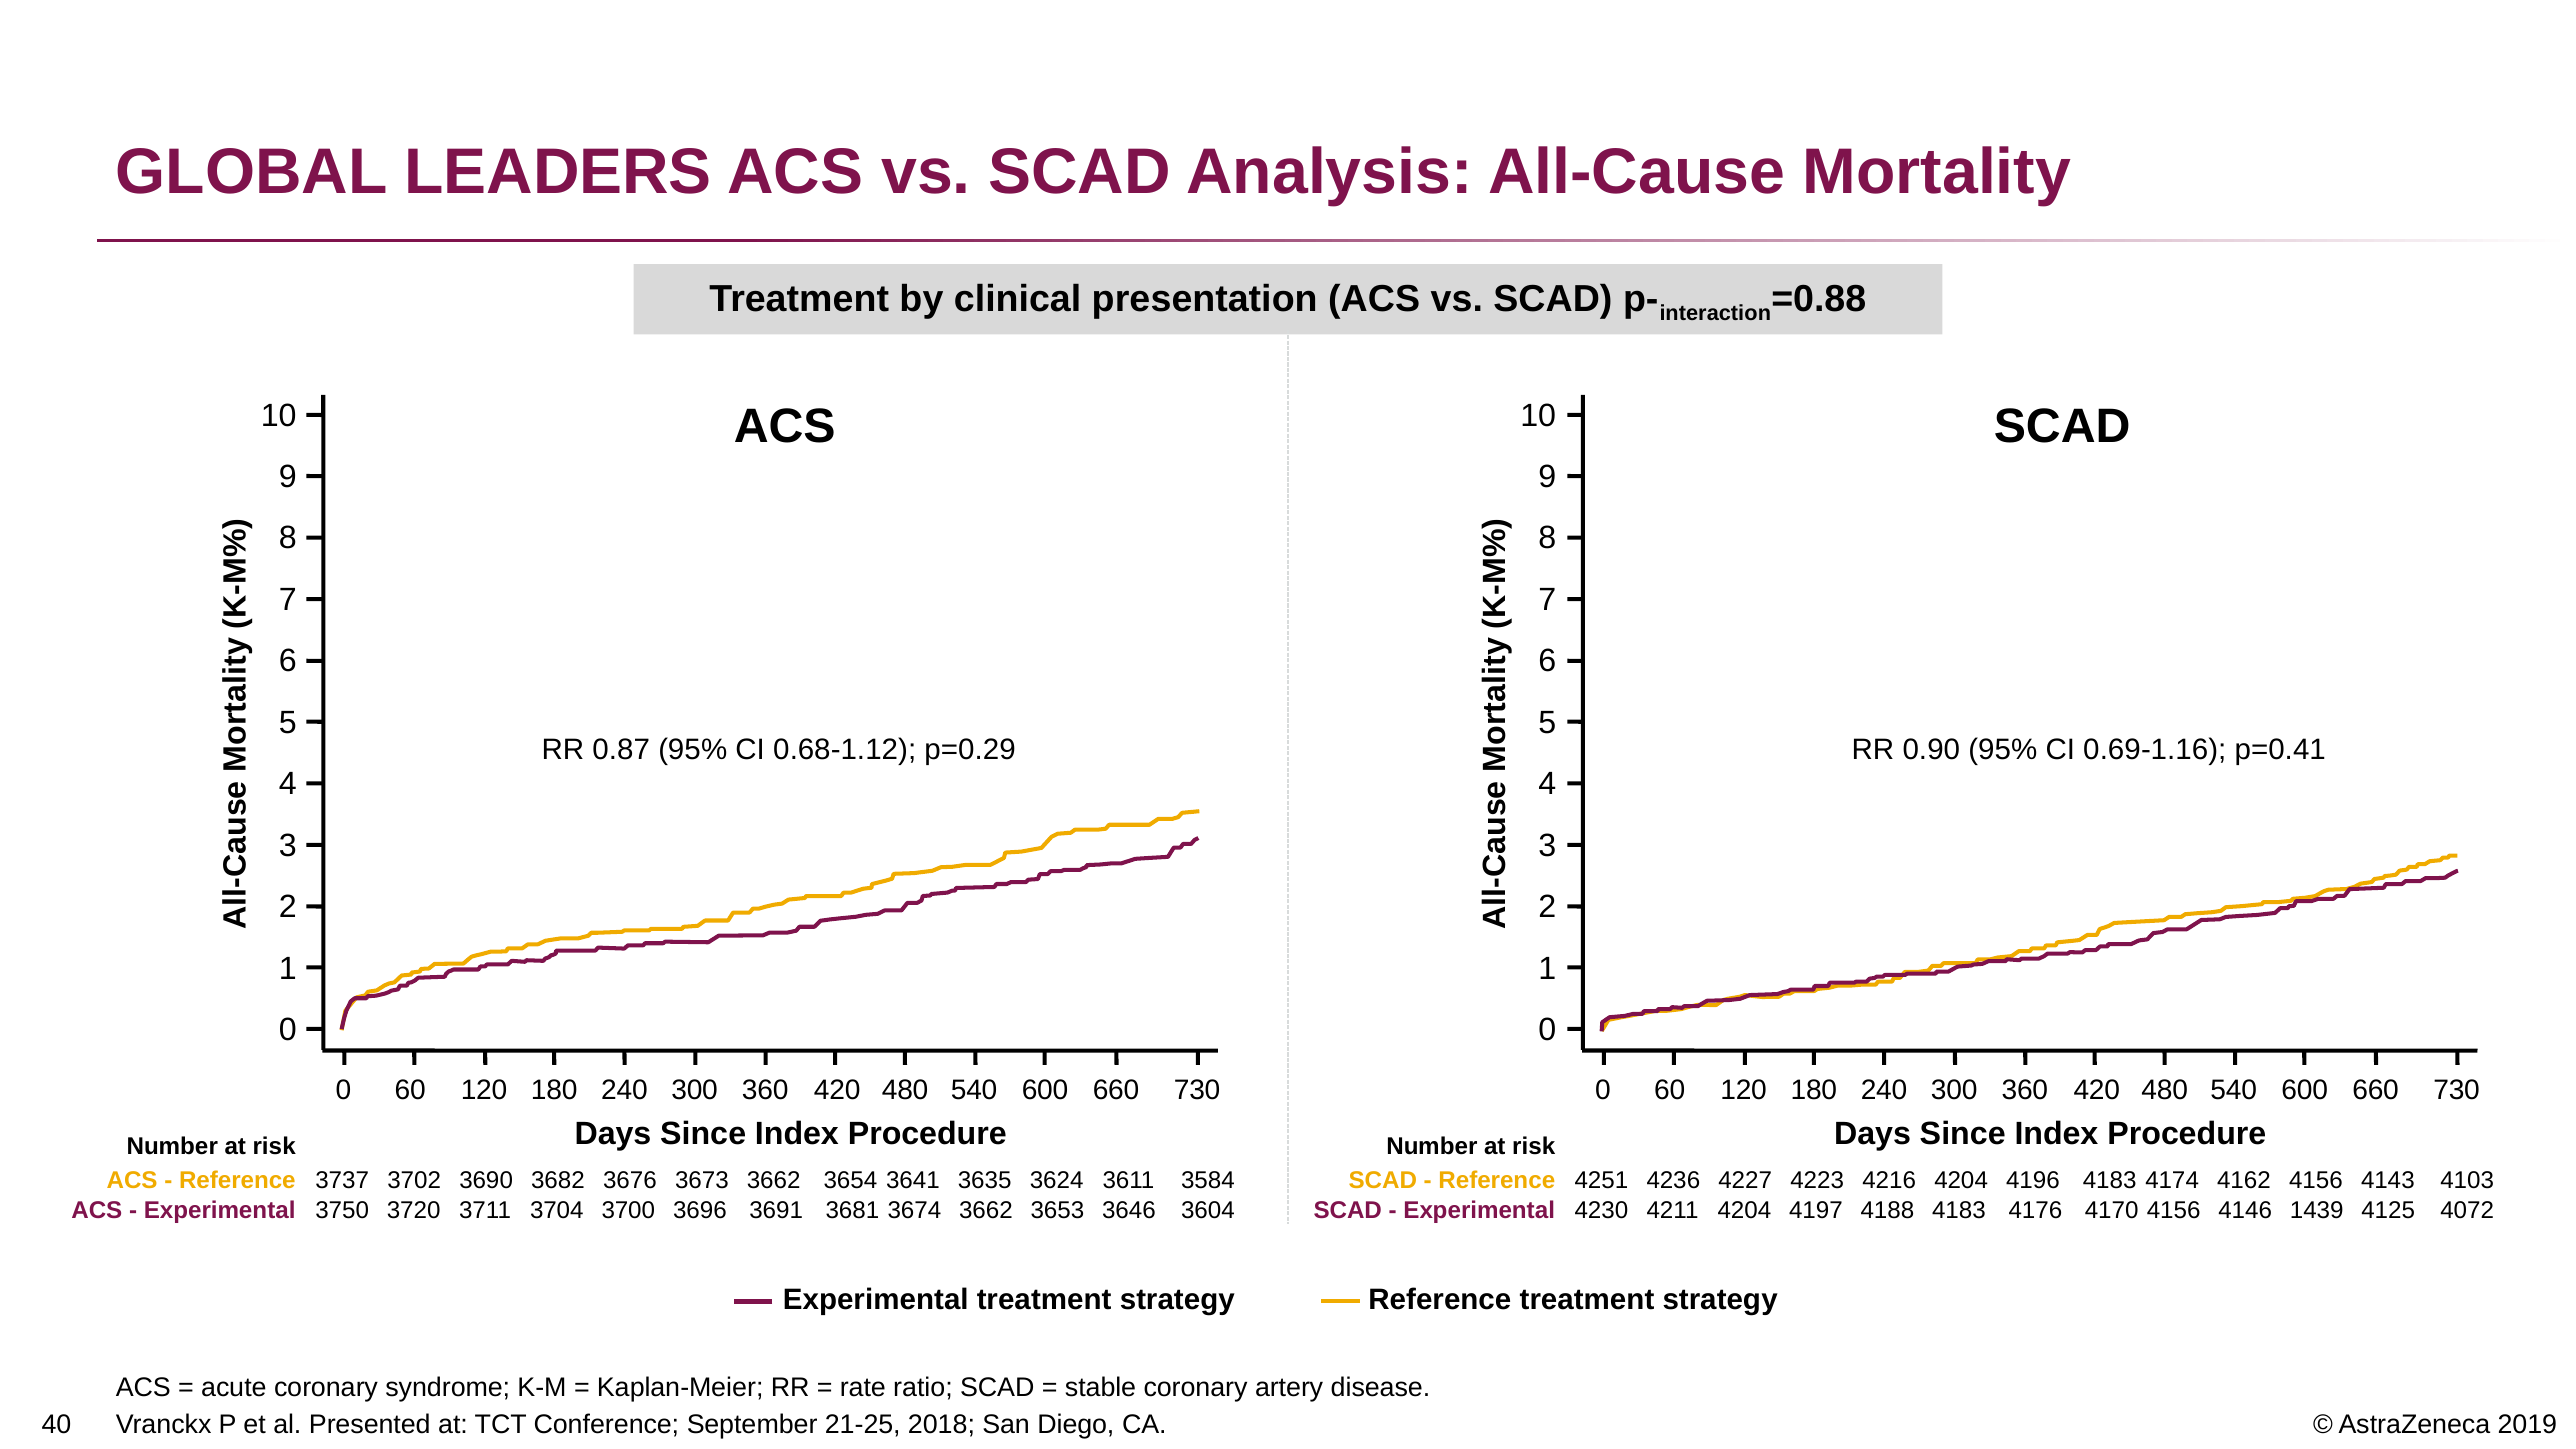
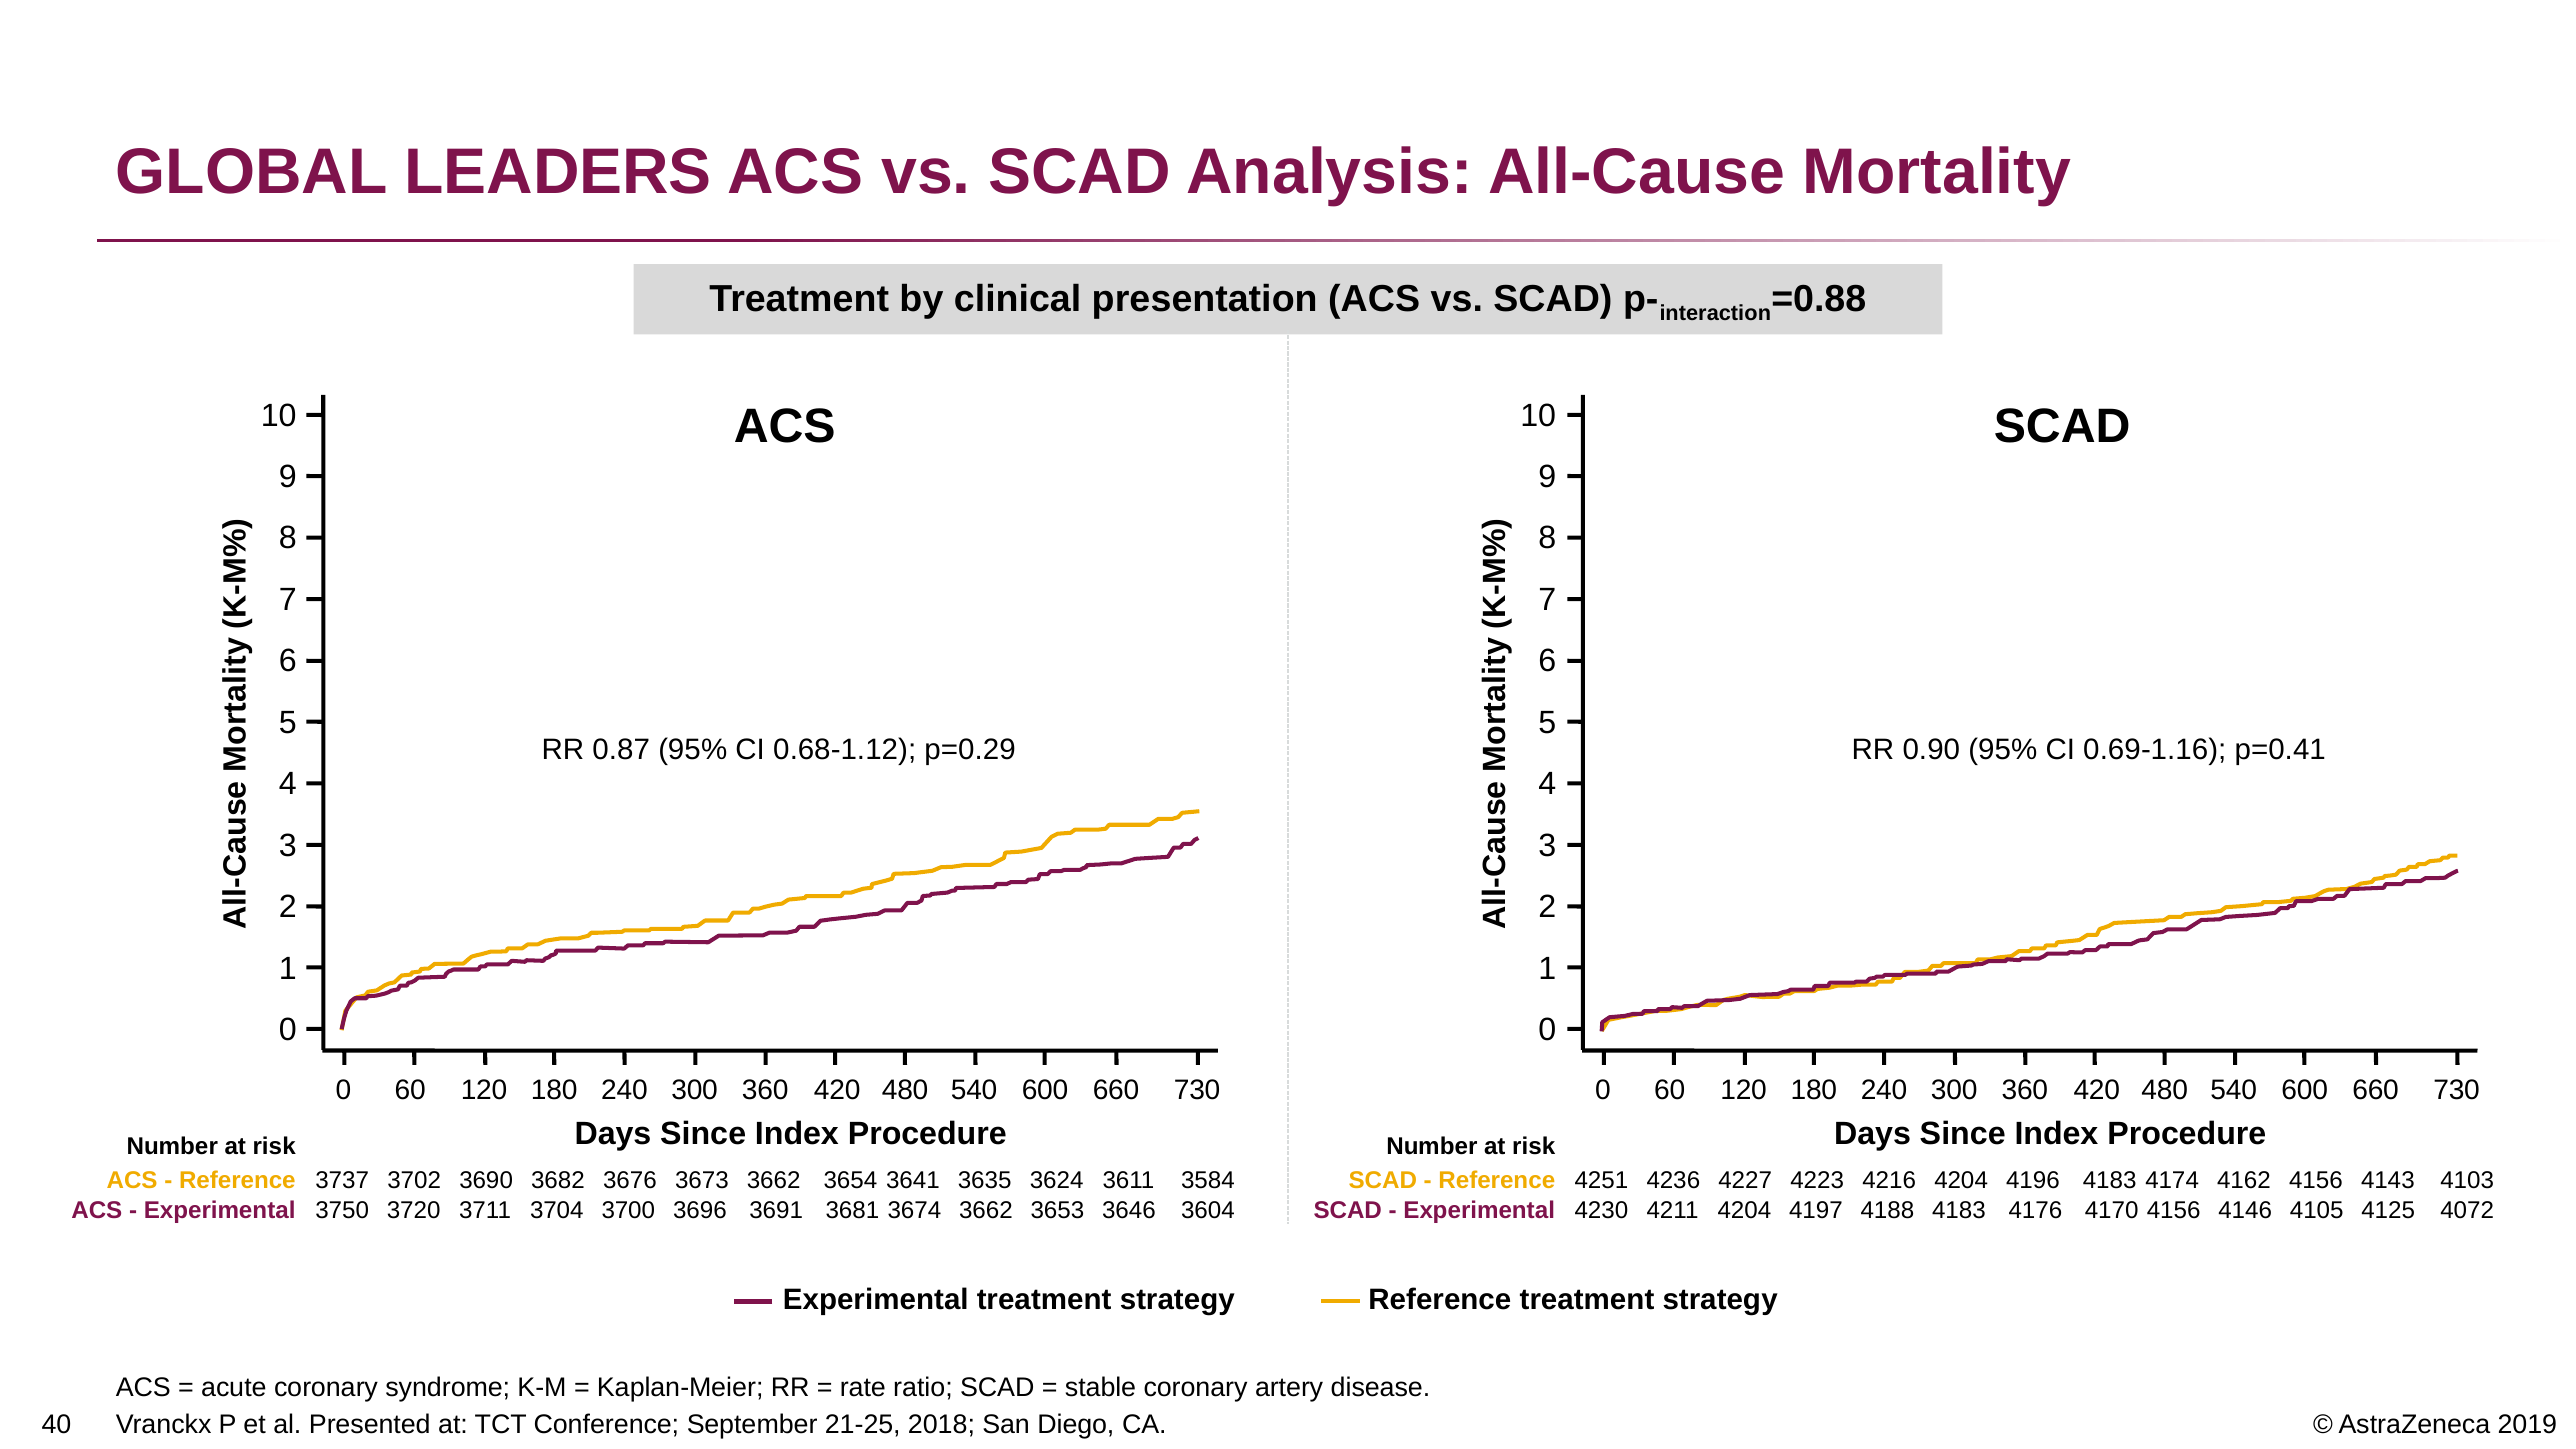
1439: 1439 -> 4105 (2317, 1211)
